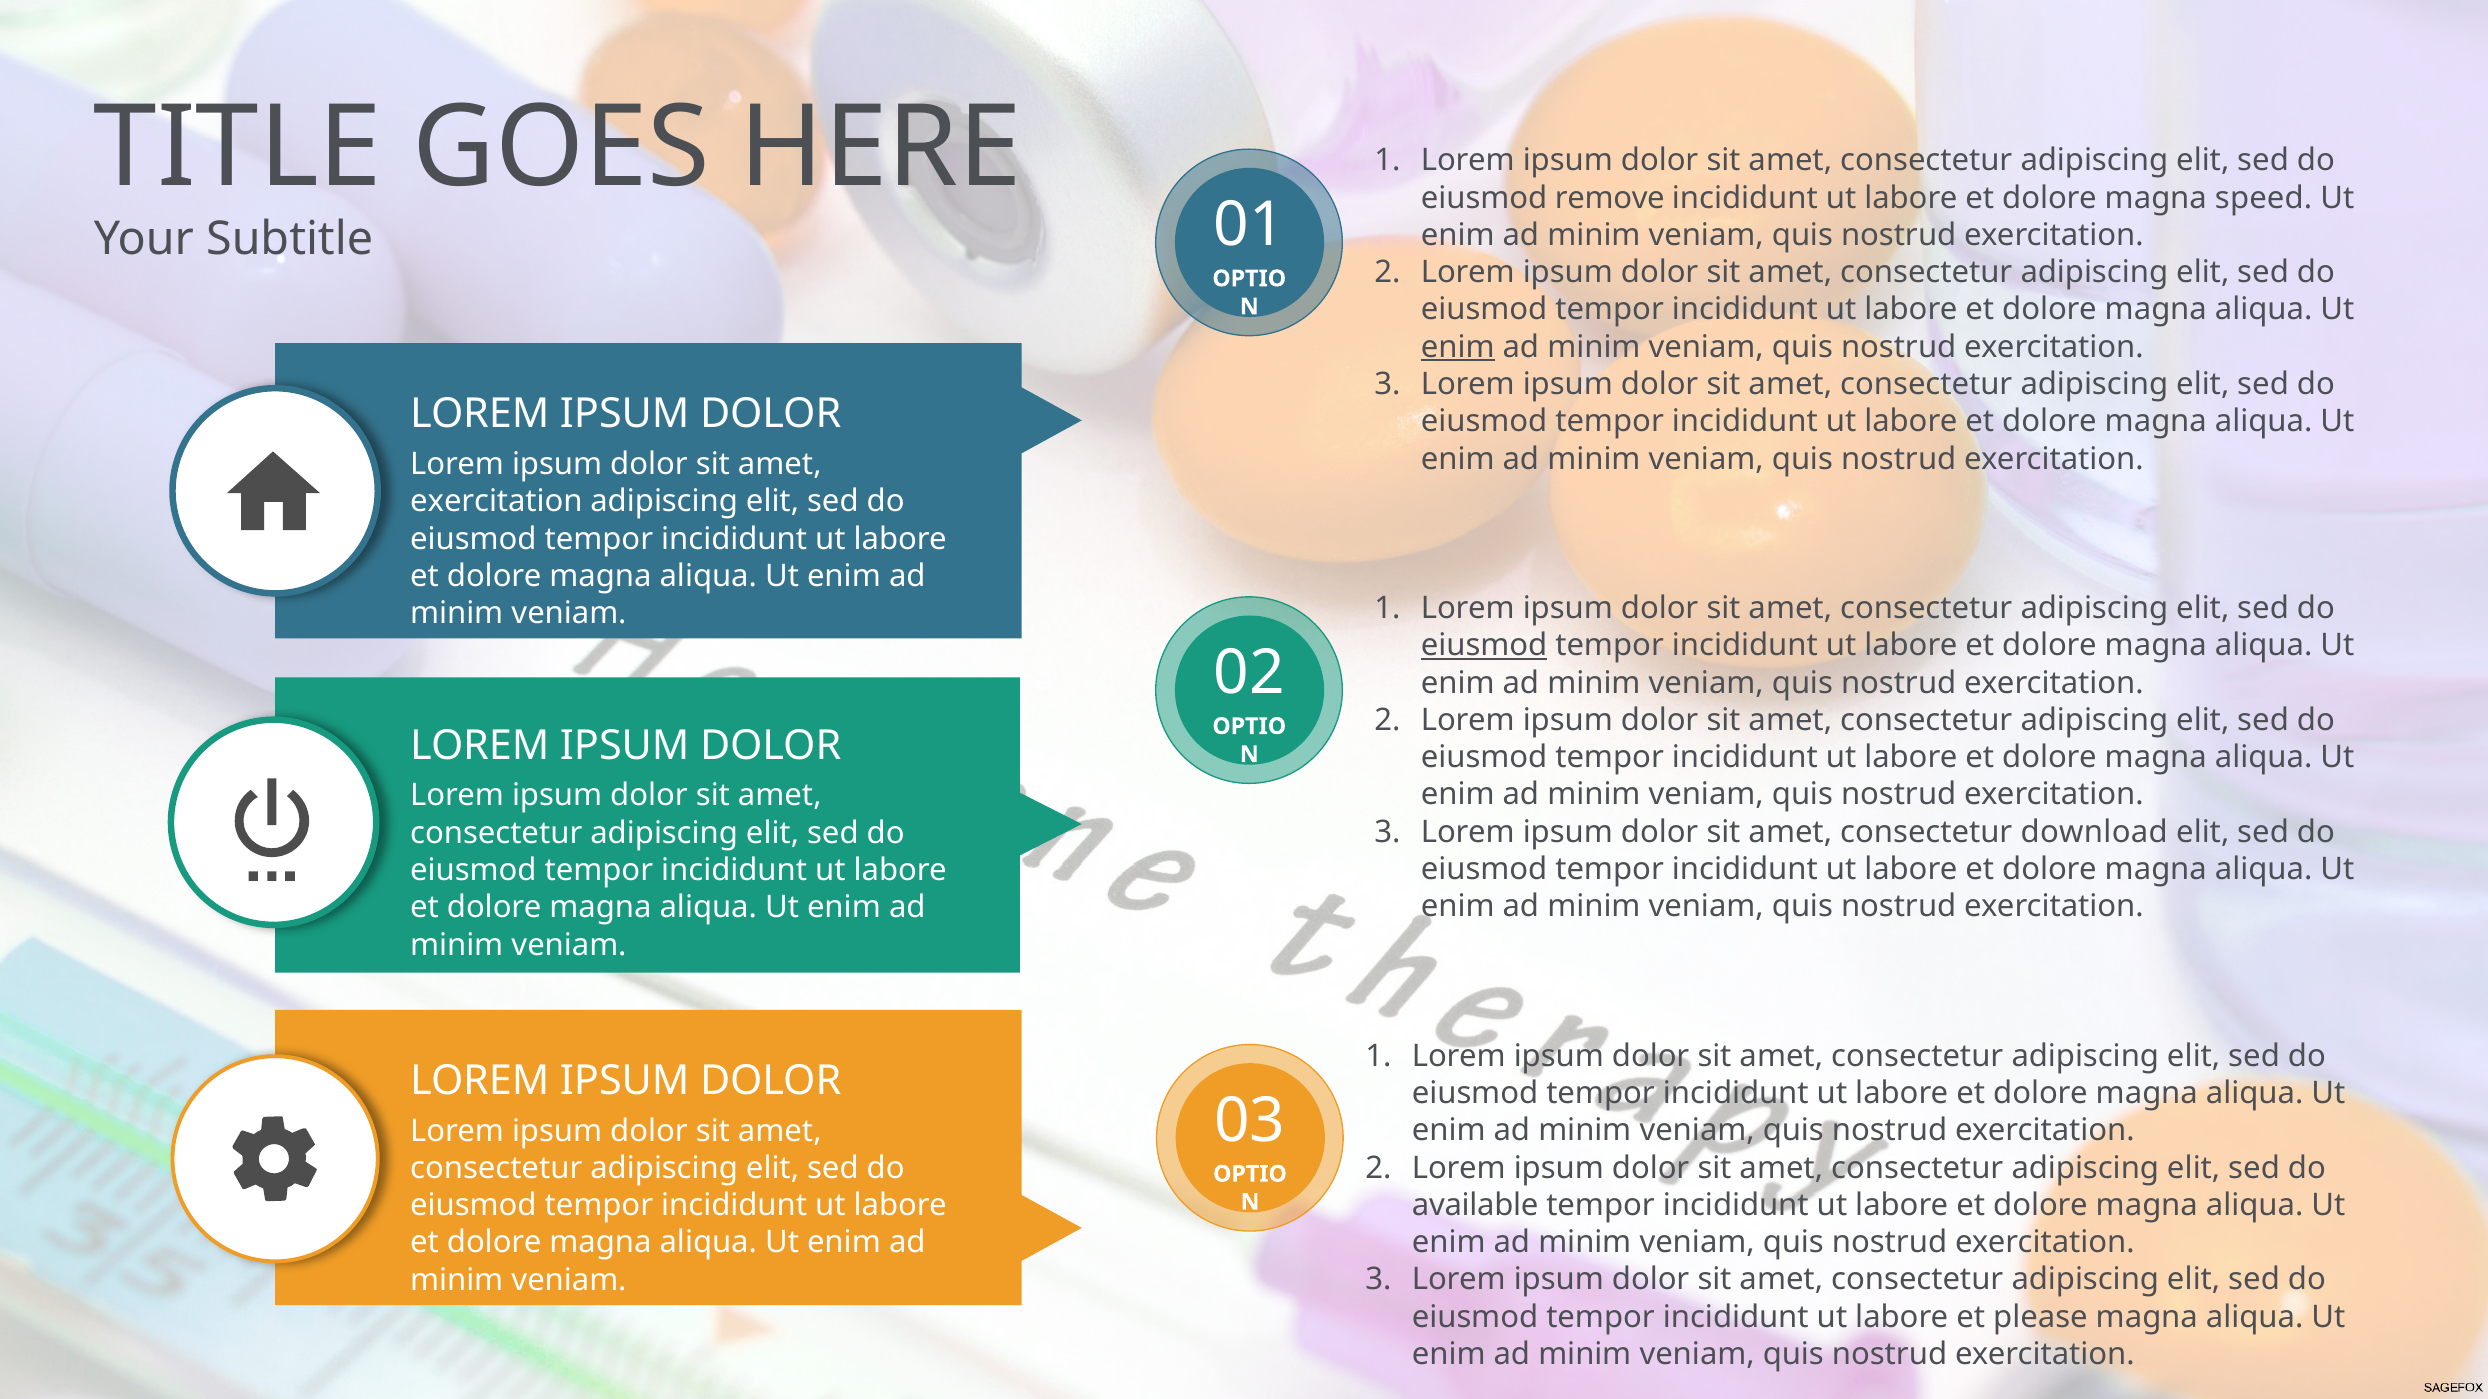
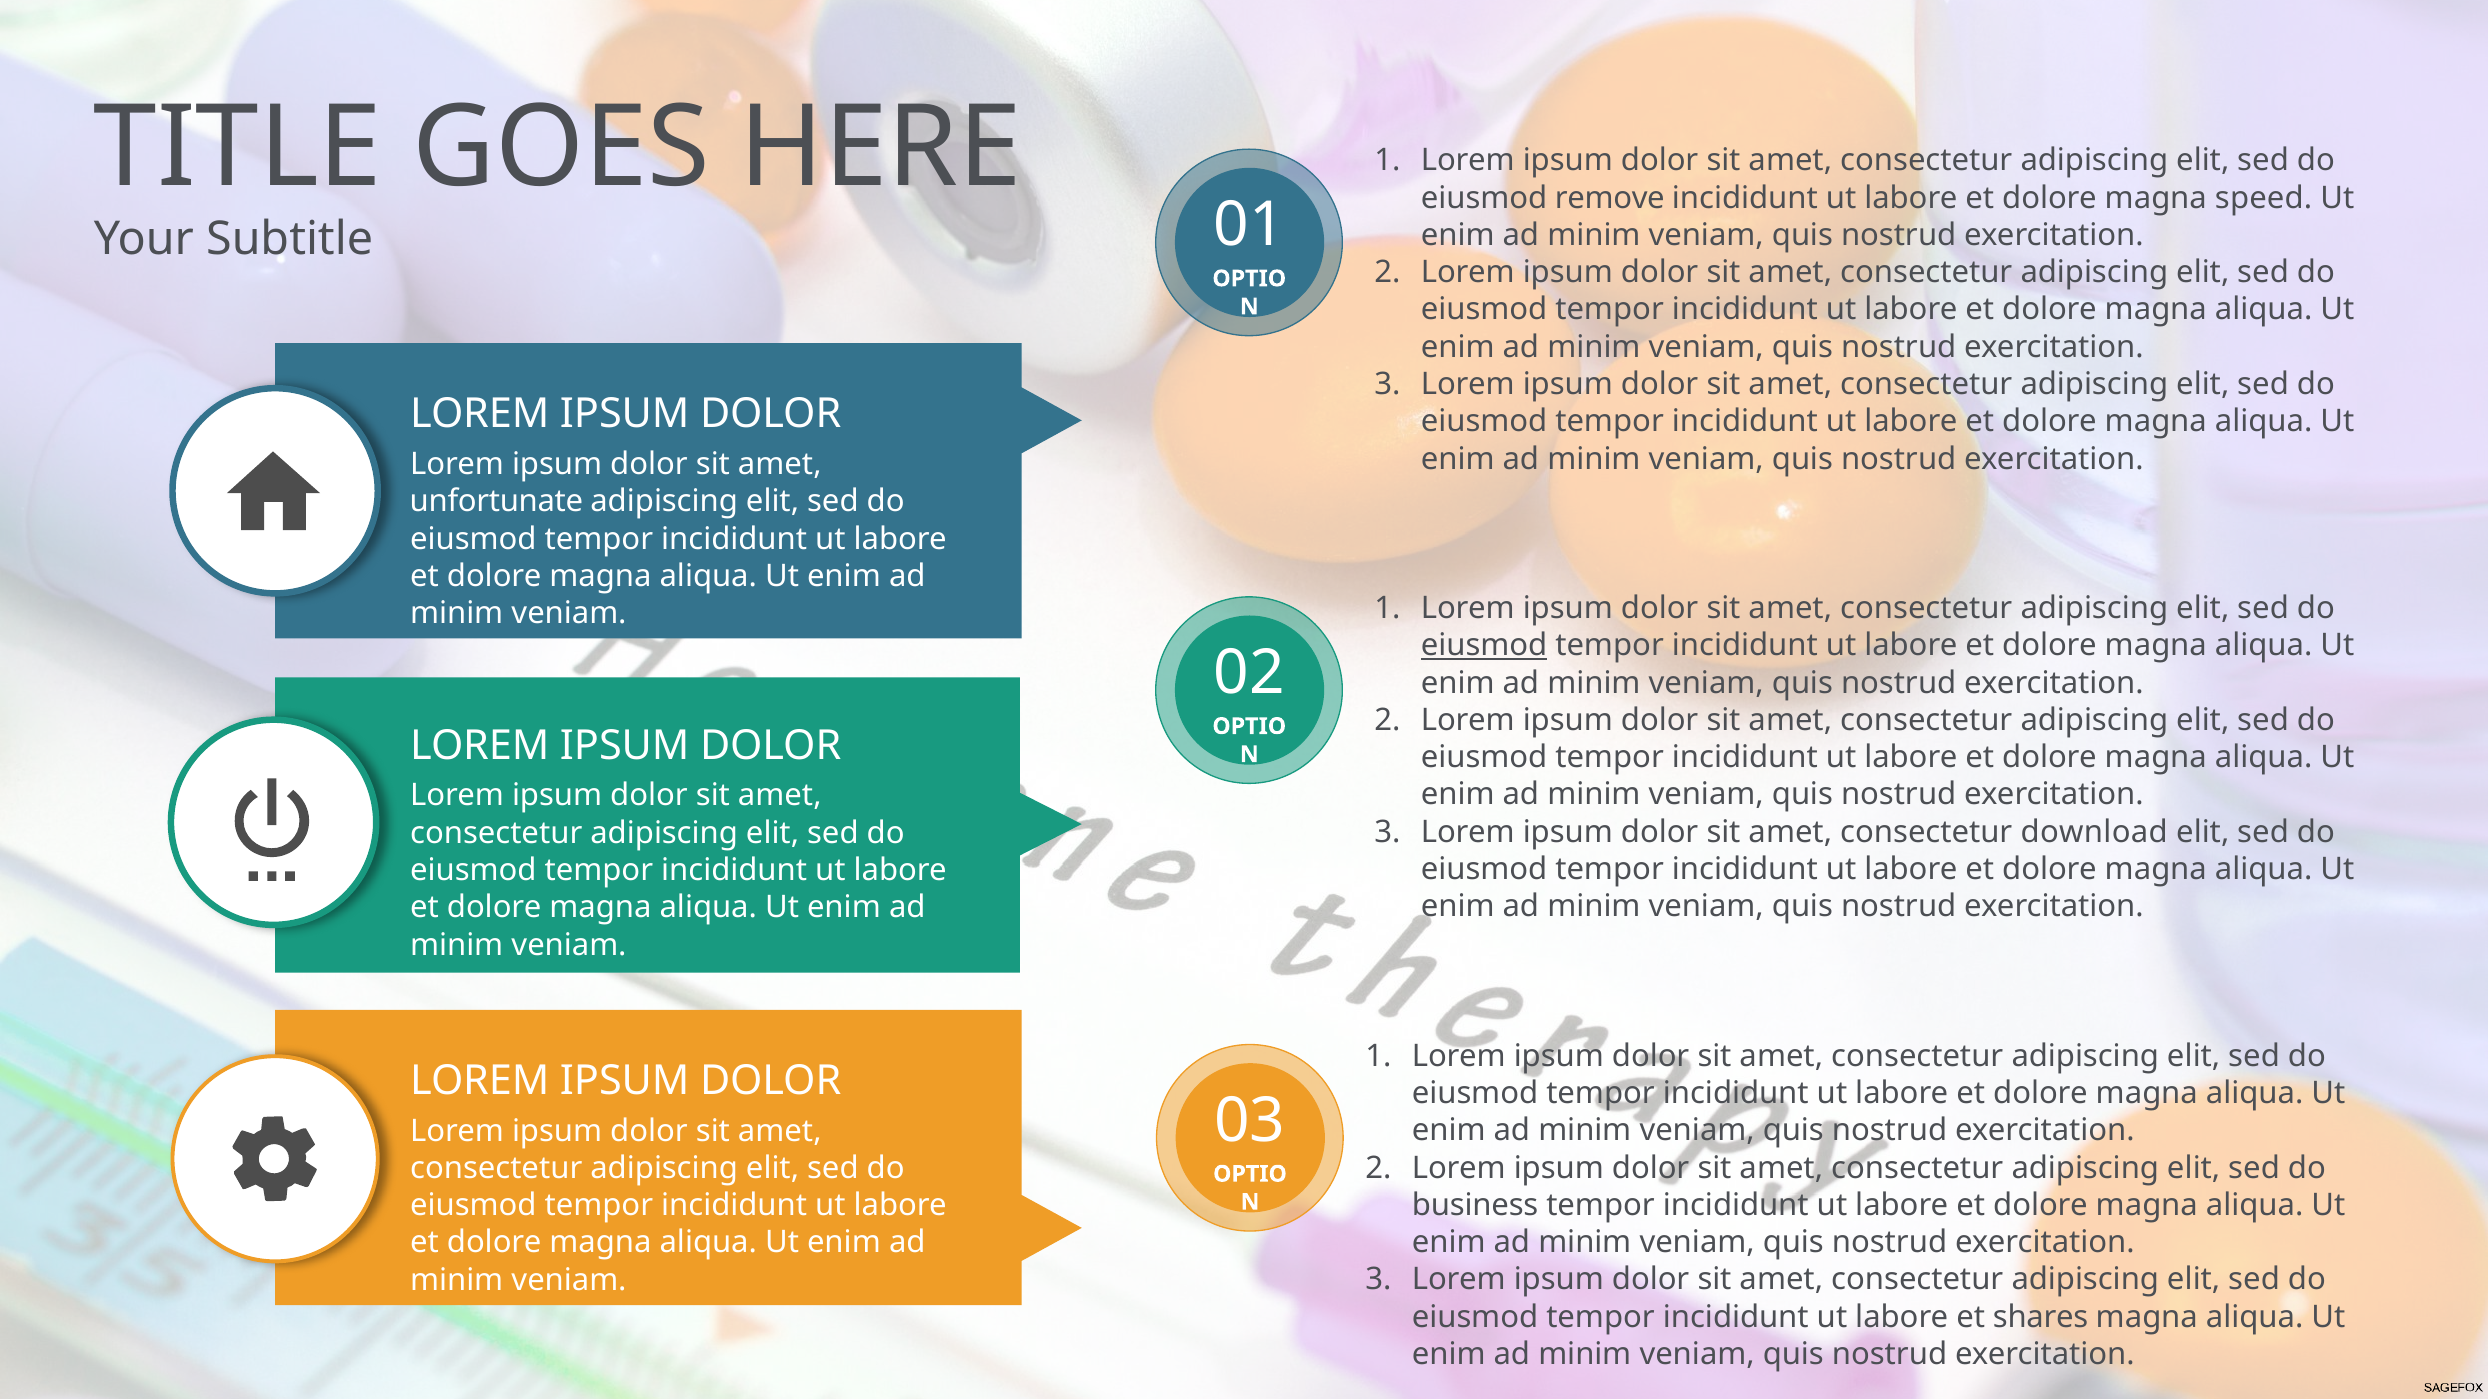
enim underline: present -> none (1458, 347)
exercitation: exercitation -> unfortunate (496, 502)
available: available -> business (1475, 1205)
please: please -> shares (2041, 1317)
